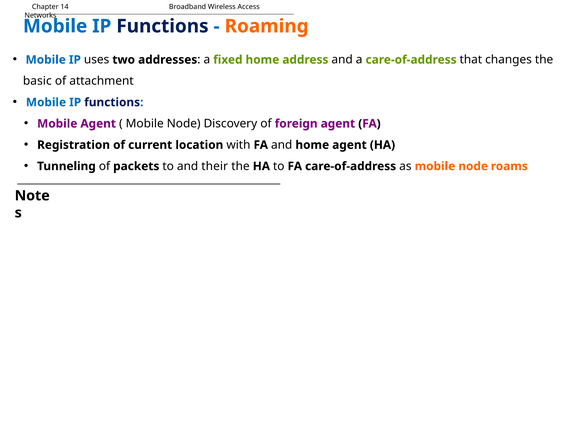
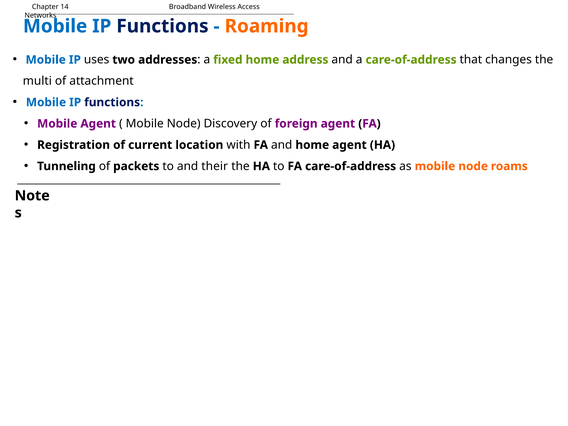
basic: basic -> multi (37, 81)
